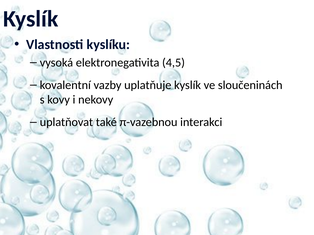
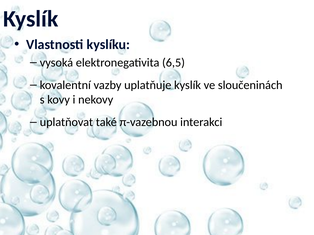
4,5: 4,5 -> 6,5 (173, 63)
